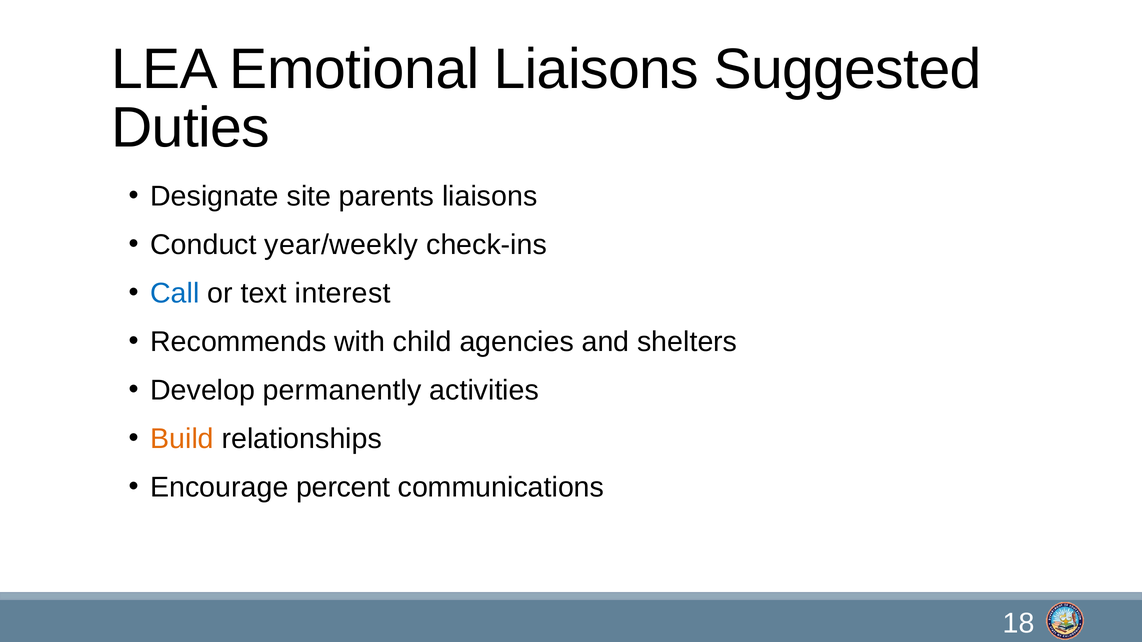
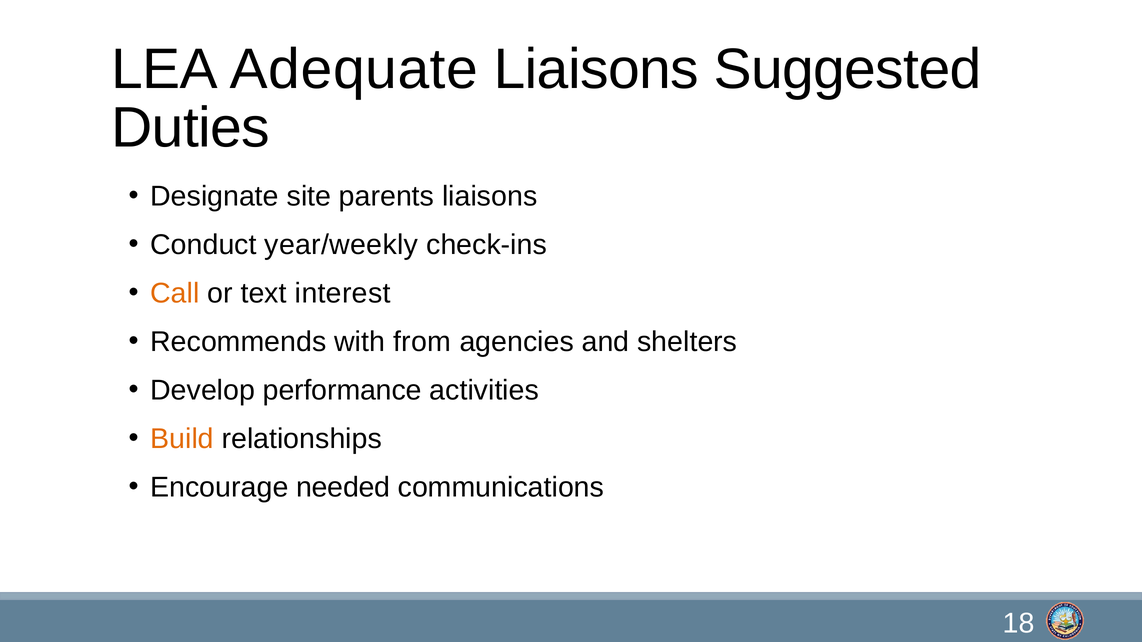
Emotional: Emotional -> Adequate (354, 70)
Call colour: blue -> orange (175, 293)
child: child -> from (422, 342)
permanently: permanently -> performance (342, 391)
percent: percent -> needed (343, 488)
